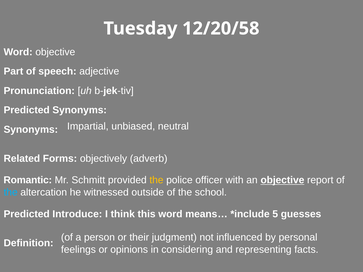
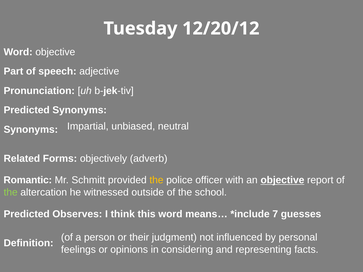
12/20/58: 12/20/58 -> 12/20/12 (221, 29)
the colour: light blue -> light green (11, 192)
Introduce: Introduce -> Observes (77, 214)
5: 5 -> 7 (275, 214)
